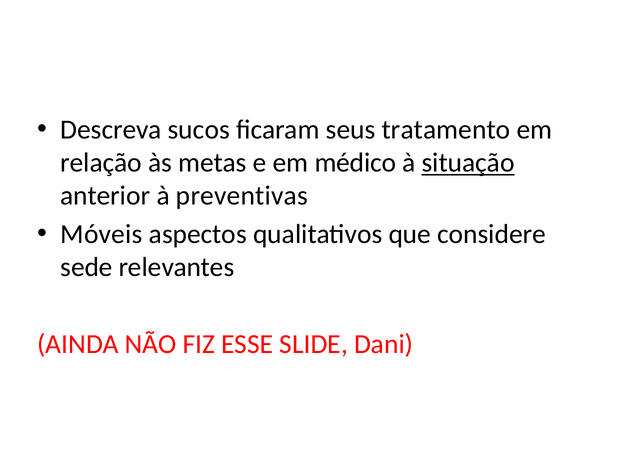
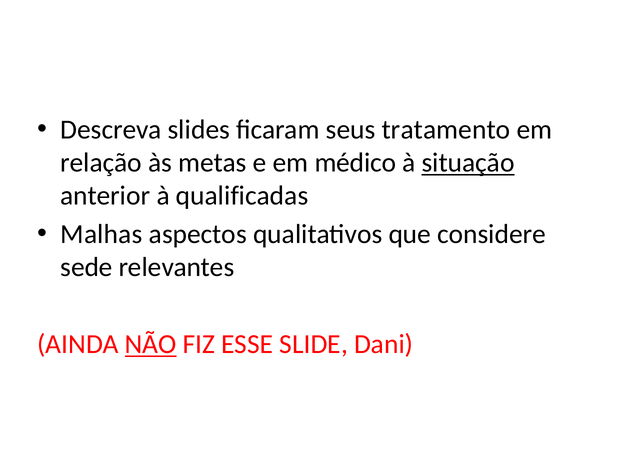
sucos: sucos -> slides (199, 130)
preventivas: preventivas -> qualificadas (242, 196)
Móveis: Móveis -> Malhas (101, 234)
NÃO underline: none -> present (151, 345)
